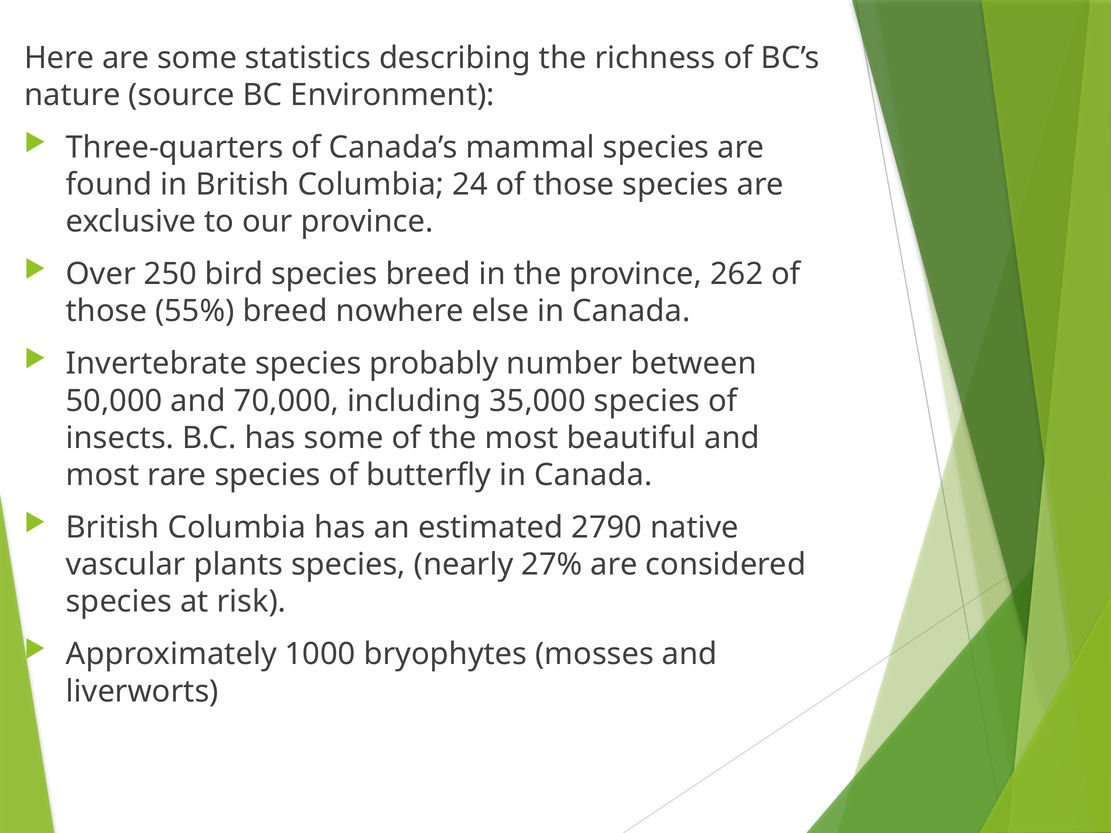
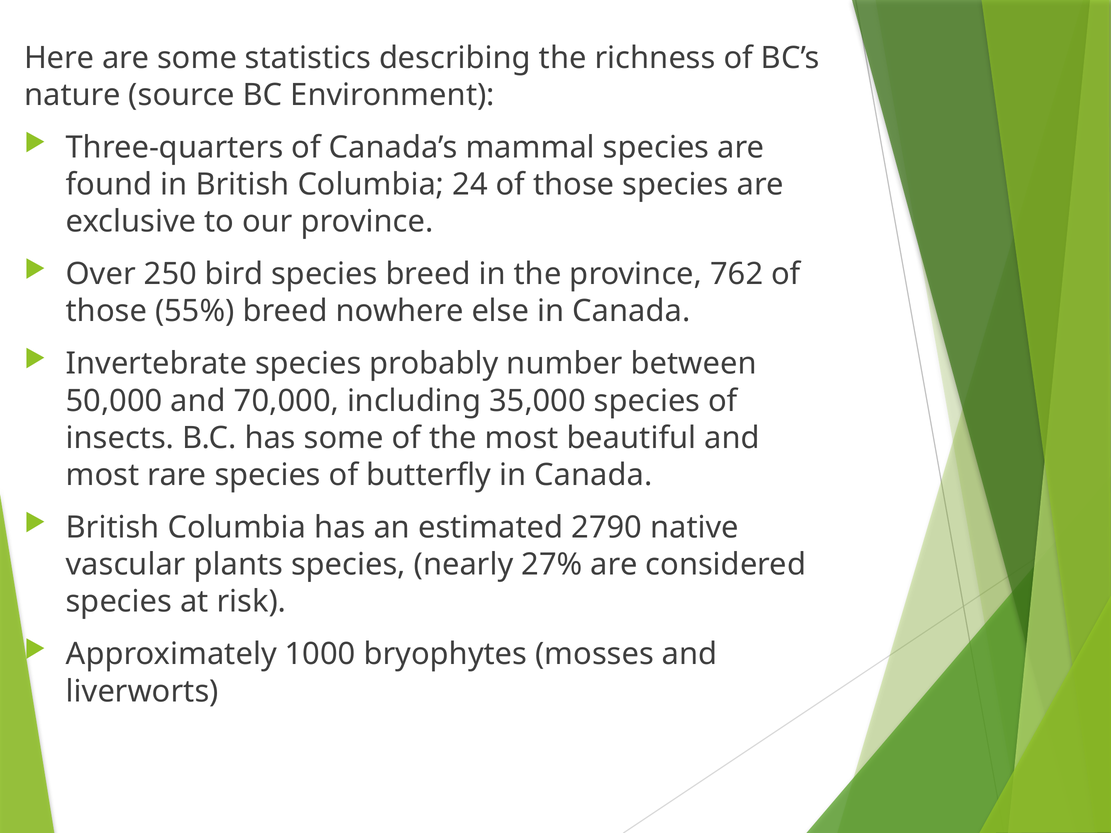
262: 262 -> 762 (737, 274)
